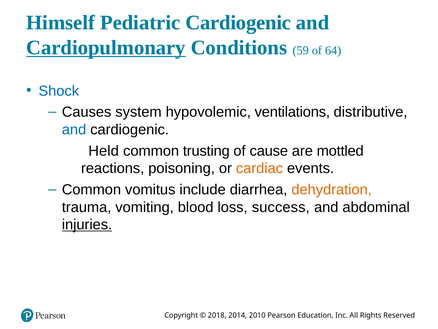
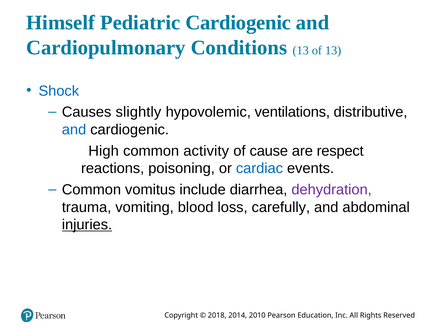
Cardiopulmonary underline: present -> none (106, 48)
Conditions 59: 59 -> 13 (301, 50)
of 64: 64 -> 13 (333, 50)
system: system -> slightly (138, 112)
Held: Held -> High (104, 151)
trusting: trusting -> activity (206, 151)
mottled: mottled -> respect (340, 151)
cardiac colour: orange -> blue (259, 168)
dehydration colour: orange -> purple (332, 189)
success: success -> carefully (281, 207)
